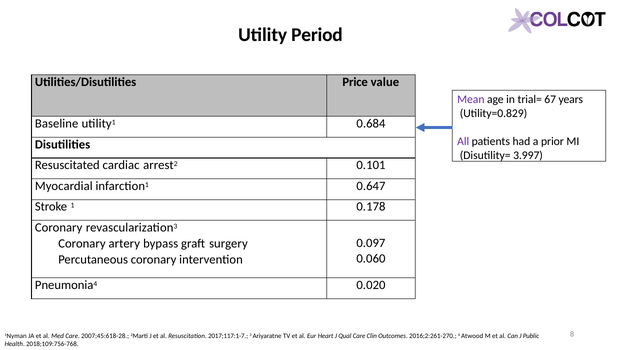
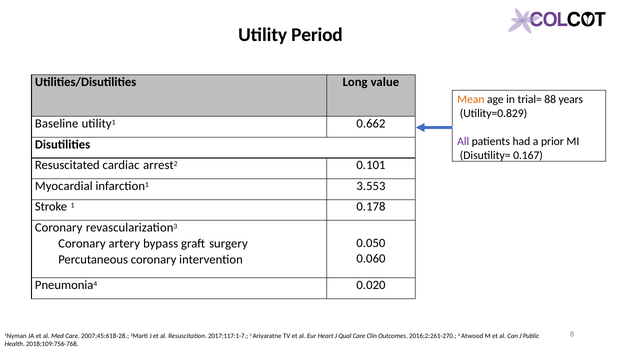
Price: Price -> Long (355, 82)
Mean colour: purple -> orange (471, 99)
67: 67 -> 88 (550, 99)
0.684: 0.684 -> 0.662 (371, 123)
3.997: 3.997 -> 0.167 (528, 155)
0.647: 0.647 -> 3.553 (371, 186)
0.097: 0.097 -> 0.050 (371, 242)
